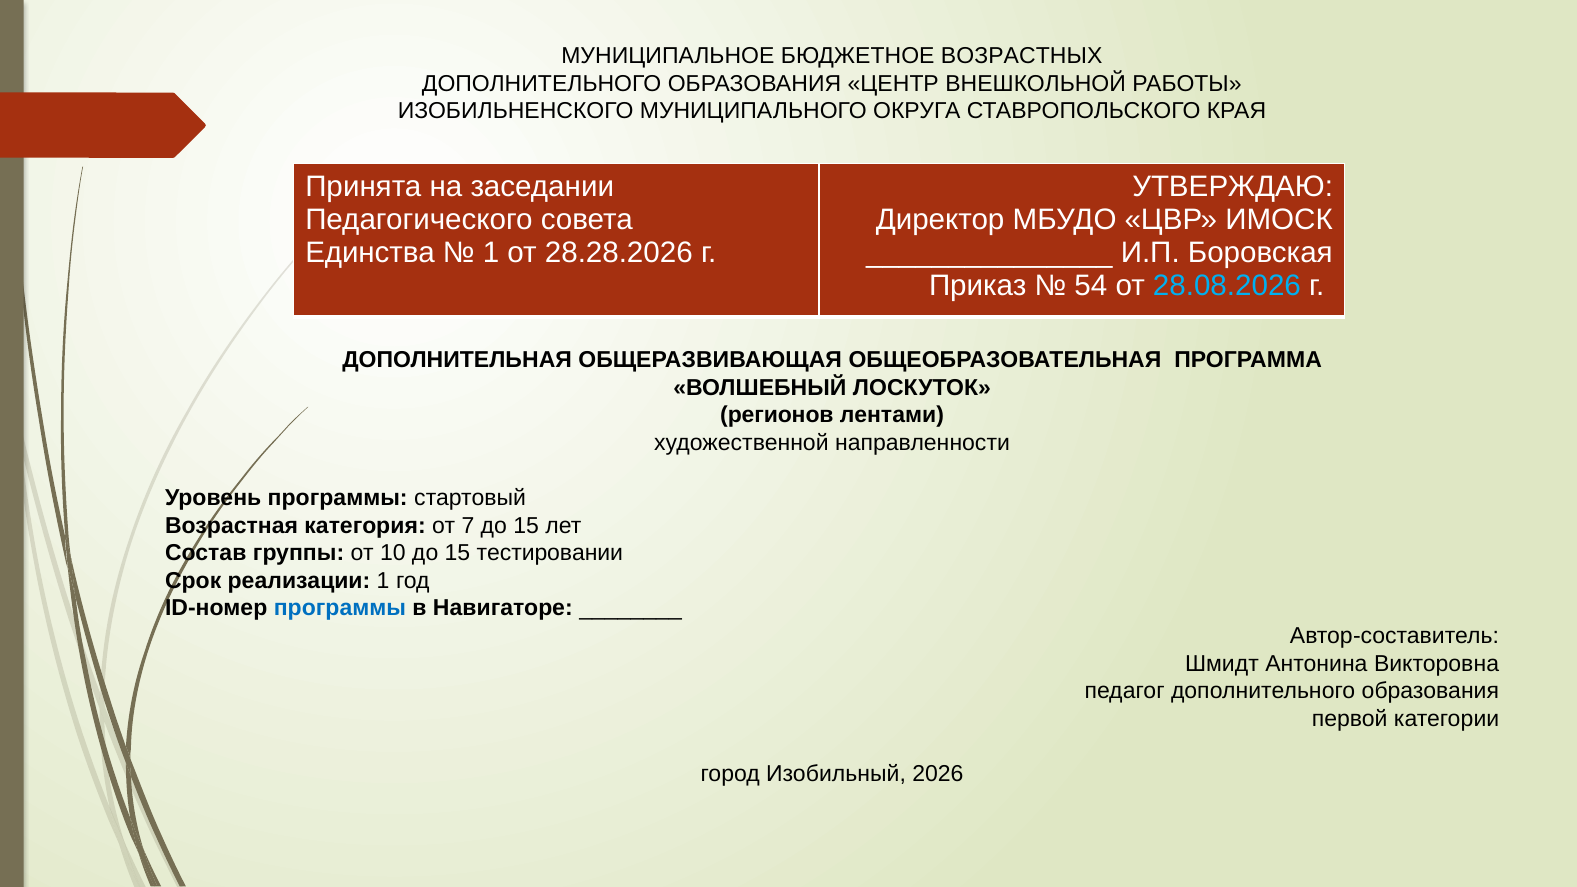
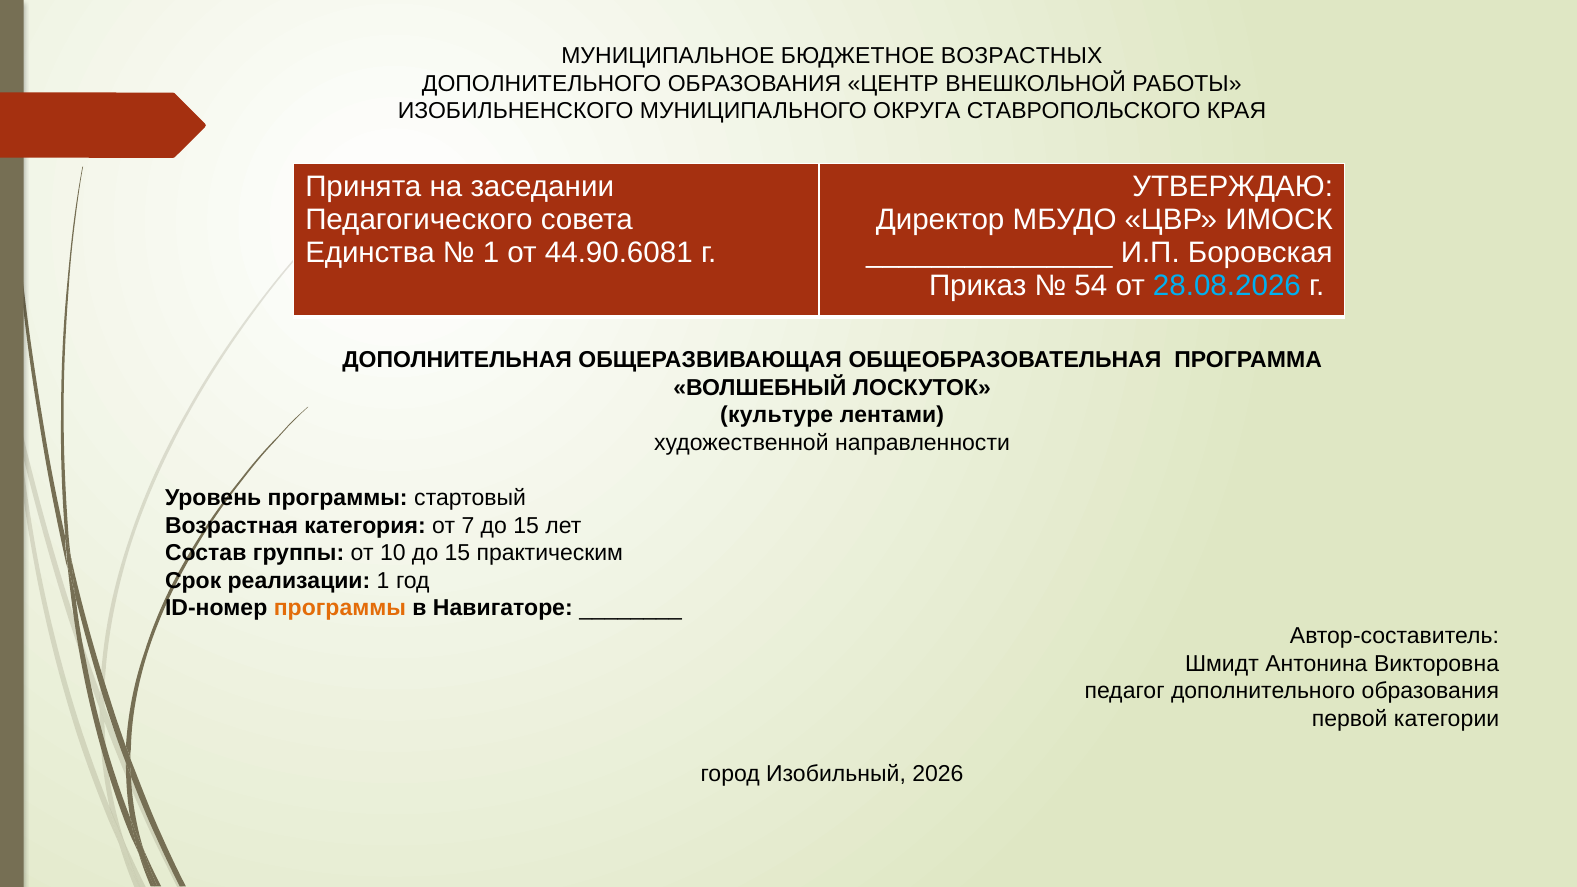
28.28.2026: 28.28.2026 -> 44.90.6081 (619, 253)
регионов: регионов -> культуре (777, 415)
тестировании: тестировании -> практическим (550, 553)
программы colour: blue -> orange (340, 608)
